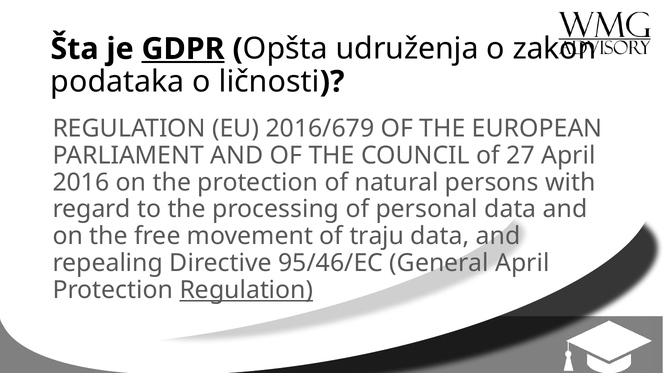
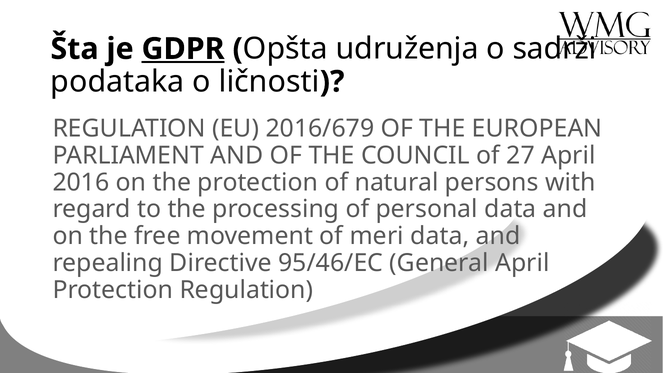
zakon: zakon -> sadrži (555, 49)
traju: traju -> meri (377, 236)
Regulation underline: present -> none (246, 290)
